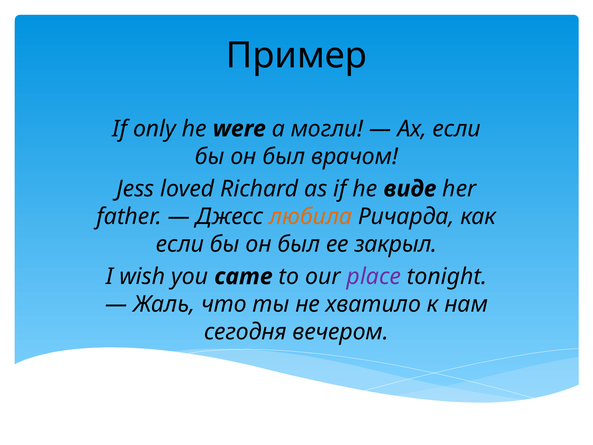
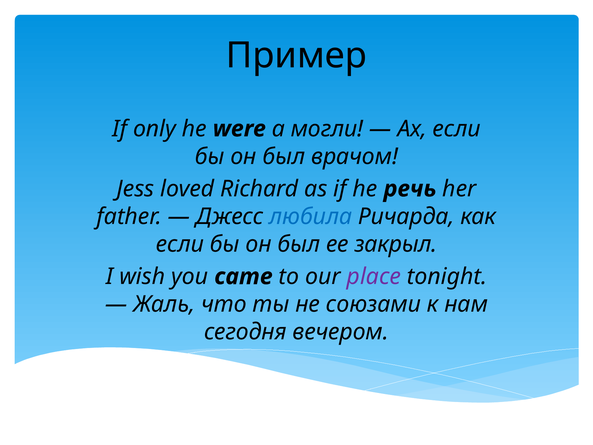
виде: виде -> речь (410, 189)
любила colour: orange -> blue (311, 216)
хватило: хватило -> союзами (373, 304)
